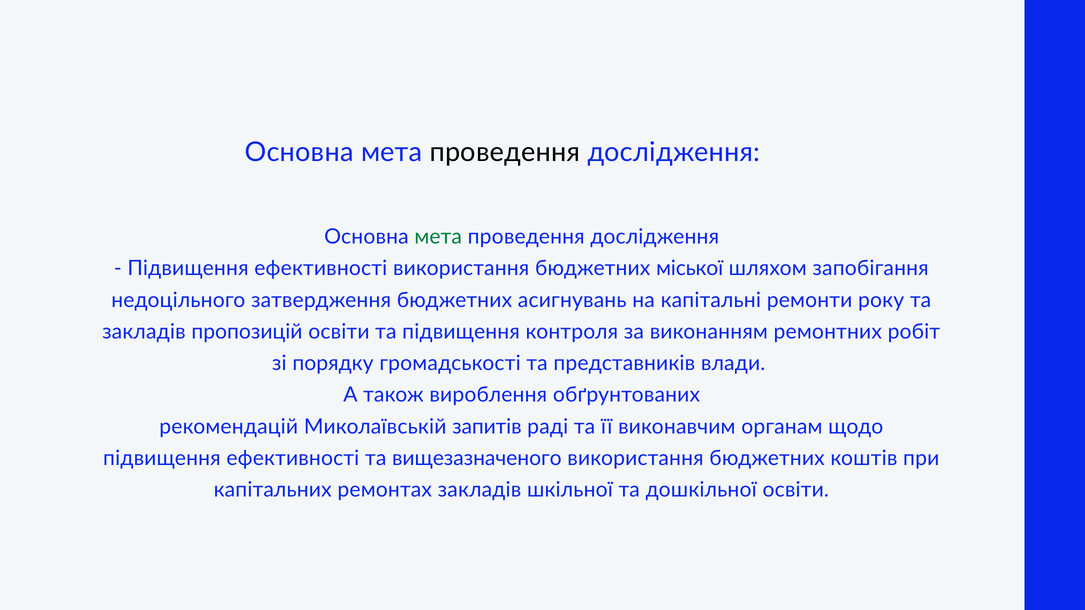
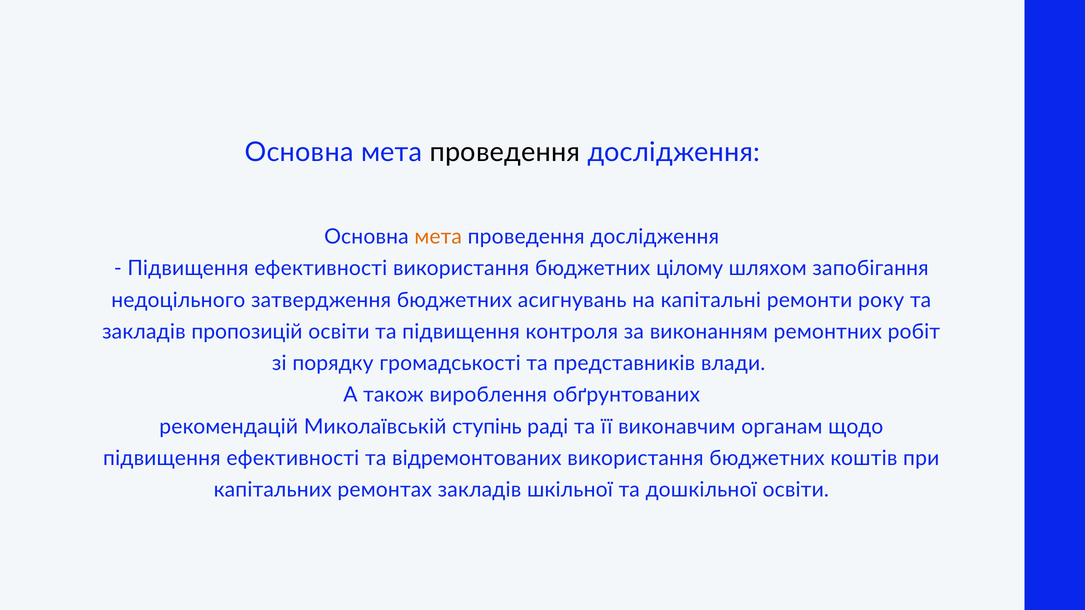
мета colour: green -> orange (438, 237)
міської: міської -> цілому (690, 269)
запитів: запитів -> ступінь (487, 427)
вищезазначеного: вищезазначеного -> відремонтованих (477, 459)
